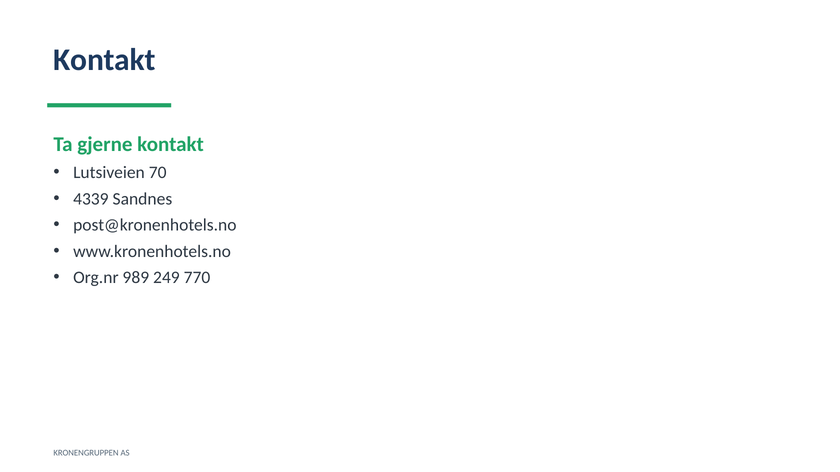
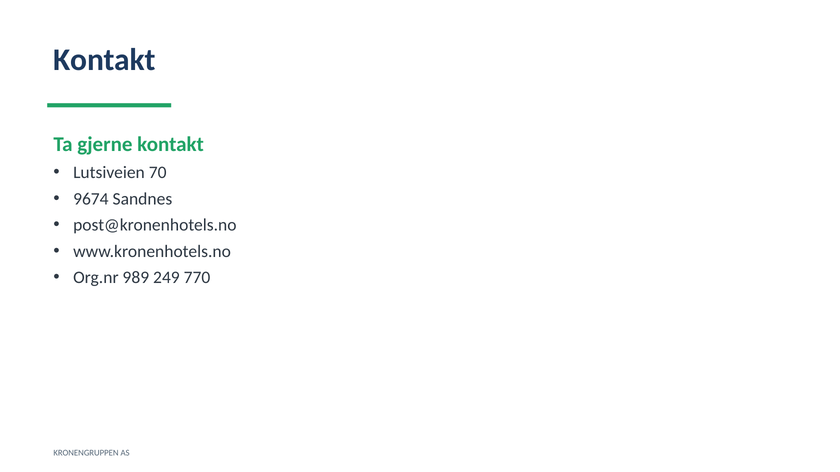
4339: 4339 -> 9674 (91, 199)
